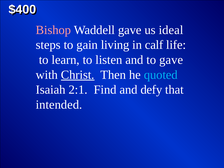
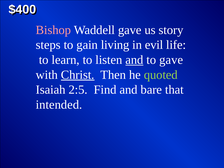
ideal: ideal -> story (171, 30)
calf: calf -> evil (154, 45)
and underline: none -> present (134, 60)
quoted colour: light blue -> light green (161, 75)
2:1: 2:1 -> 2:5 (78, 90)
defy: defy -> bare (151, 90)
